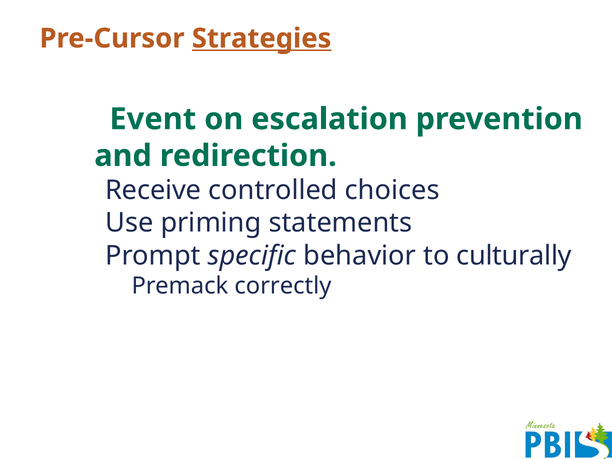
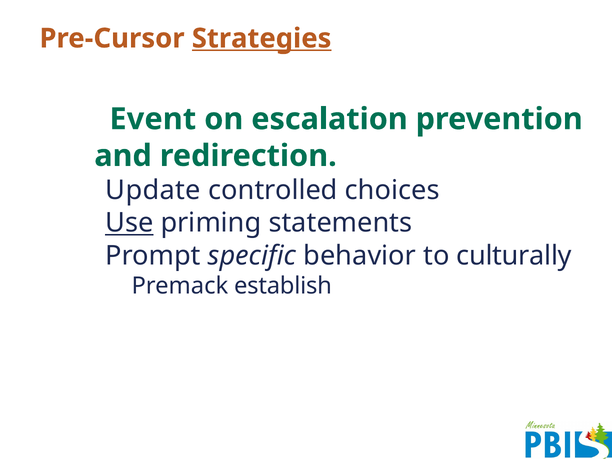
Receive: Receive -> Update (153, 190)
Use underline: none -> present (129, 223)
correctly: correctly -> establish (283, 286)
